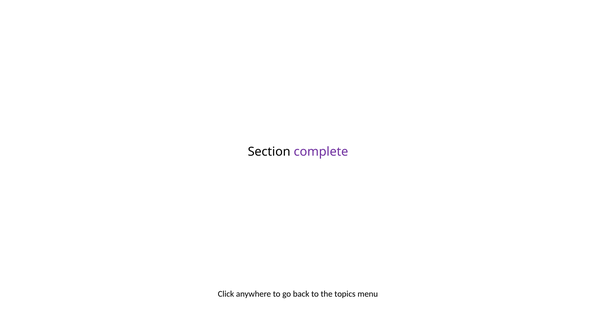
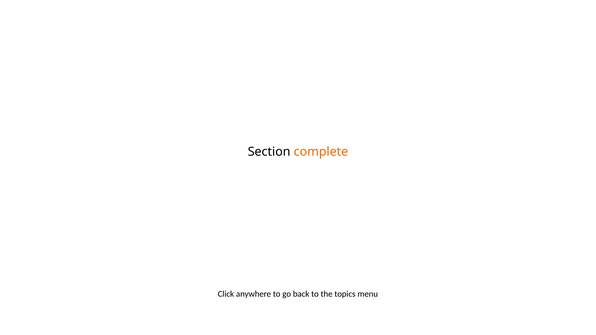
complete colour: purple -> orange (321, 152)
